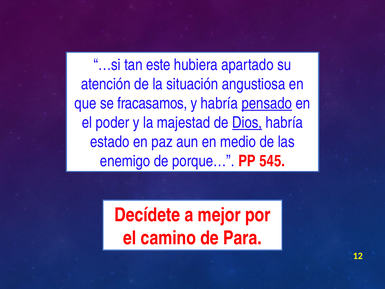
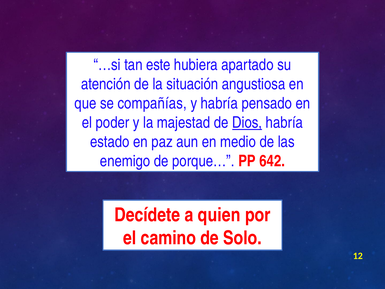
fracasamos: fracasamos -> compañías (152, 103)
pensado underline: present -> none (267, 103)
545: 545 -> 642 (272, 161)
mejor: mejor -> quien (219, 215)
Para: Para -> Solo (242, 238)
